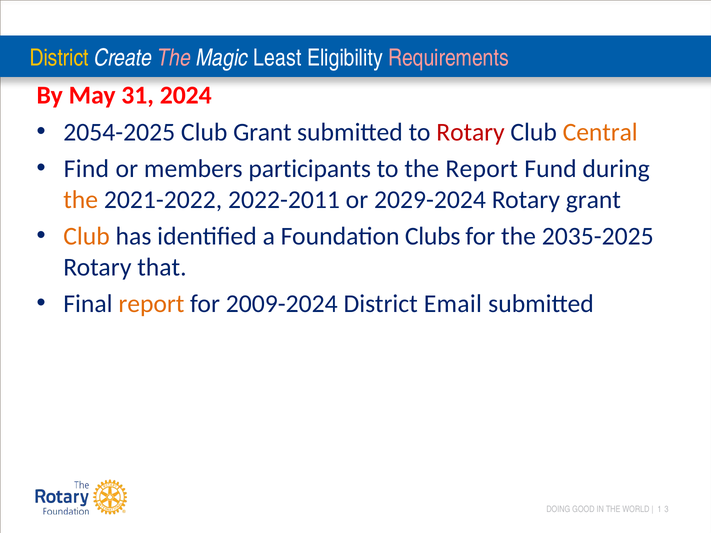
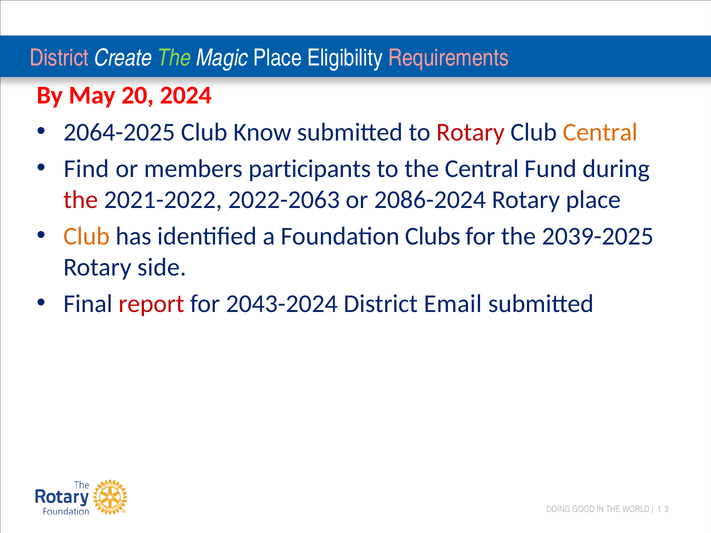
District colour: yellow -> pink (59, 58)
The colour: pink -> light green (174, 58)
Magic Least: Least -> Place (278, 58)
31: 31 -> 20 (138, 96)
2054-2025: 2054-2025 -> 2064-2025 (119, 132)
Club Grant: Grant -> Know (262, 132)
the Report: Report -> Central (482, 169)
the colour: orange -> red (81, 200)
2022-2011: 2022-2011 -> 2022-2063 (284, 200)
2029-2024: 2029-2024 -> 2086-2024 (430, 200)
Rotary grant: grant -> place (593, 200)
2035-2025: 2035-2025 -> 2039-2025 (598, 237)
that: that -> side (162, 267)
report colour: orange -> red (151, 304)
2009-2024: 2009-2024 -> 2043-2024 (282, 304)
